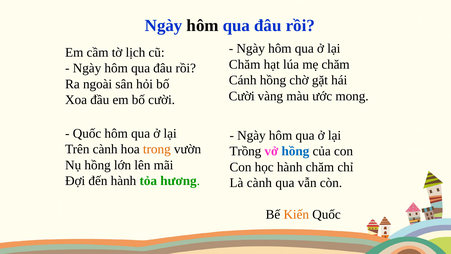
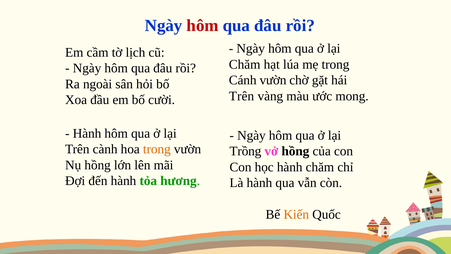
hôm colour: black -> red (203, 26)
mẹ chăm: chăm -> trong (336, 64)
Cánh hồng: hồng -> vườn (273, 80)
Cười: Cười -> Trên (242, 96)
Quốc: Quốc -> Hành (87, 133)
hồng colour: blue -> black (295, 151)
Là cành: cành -> hành (259, 183)
